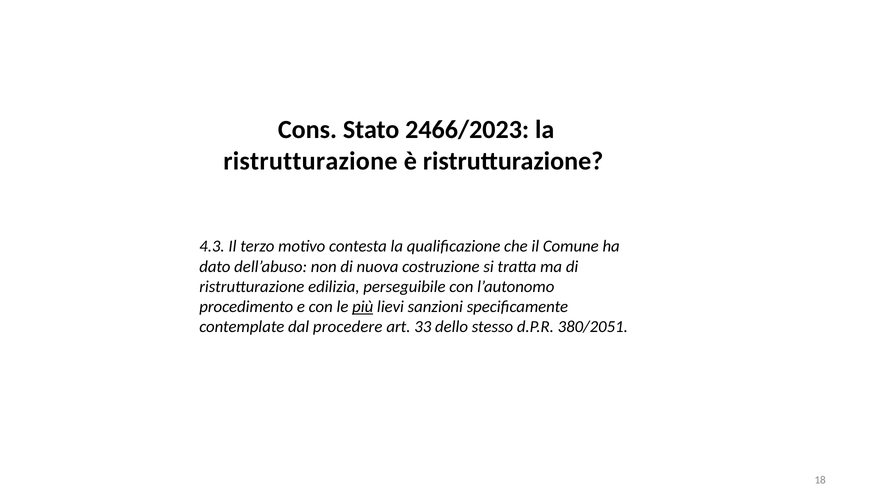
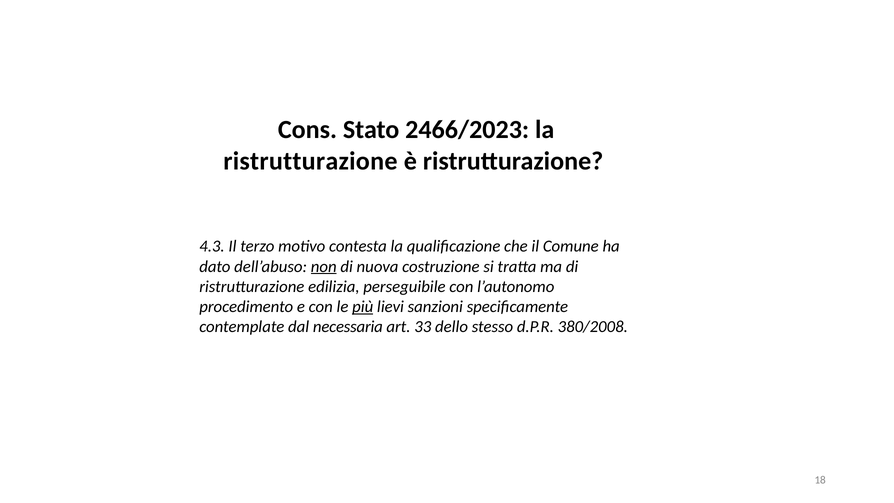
non underline: none -> present (324, 266)
procedere: procedere -> necessaria (348, 327)
380/2051: 380/2051 -> 380/2008 (593, 327)
